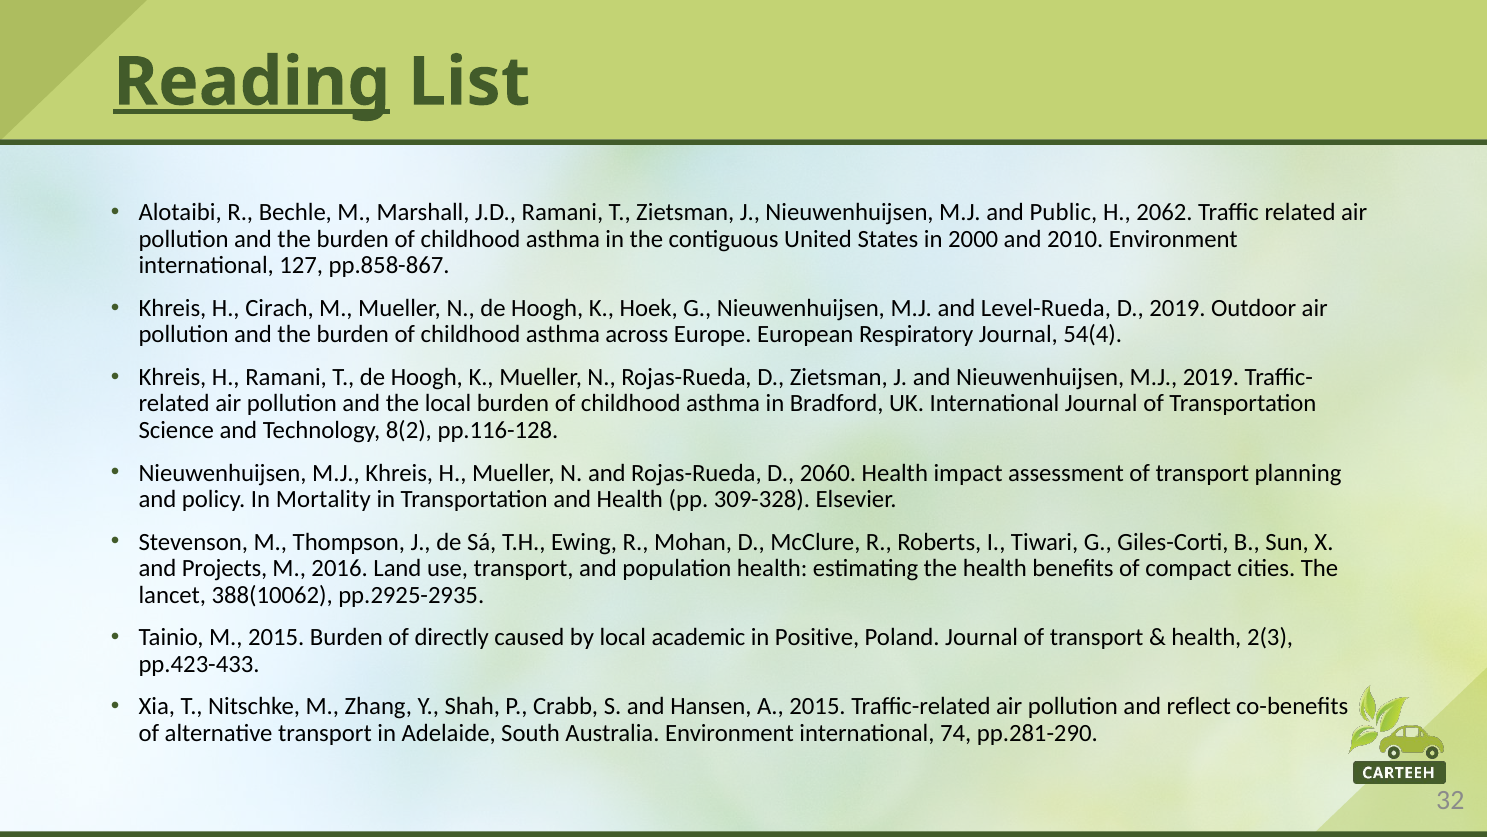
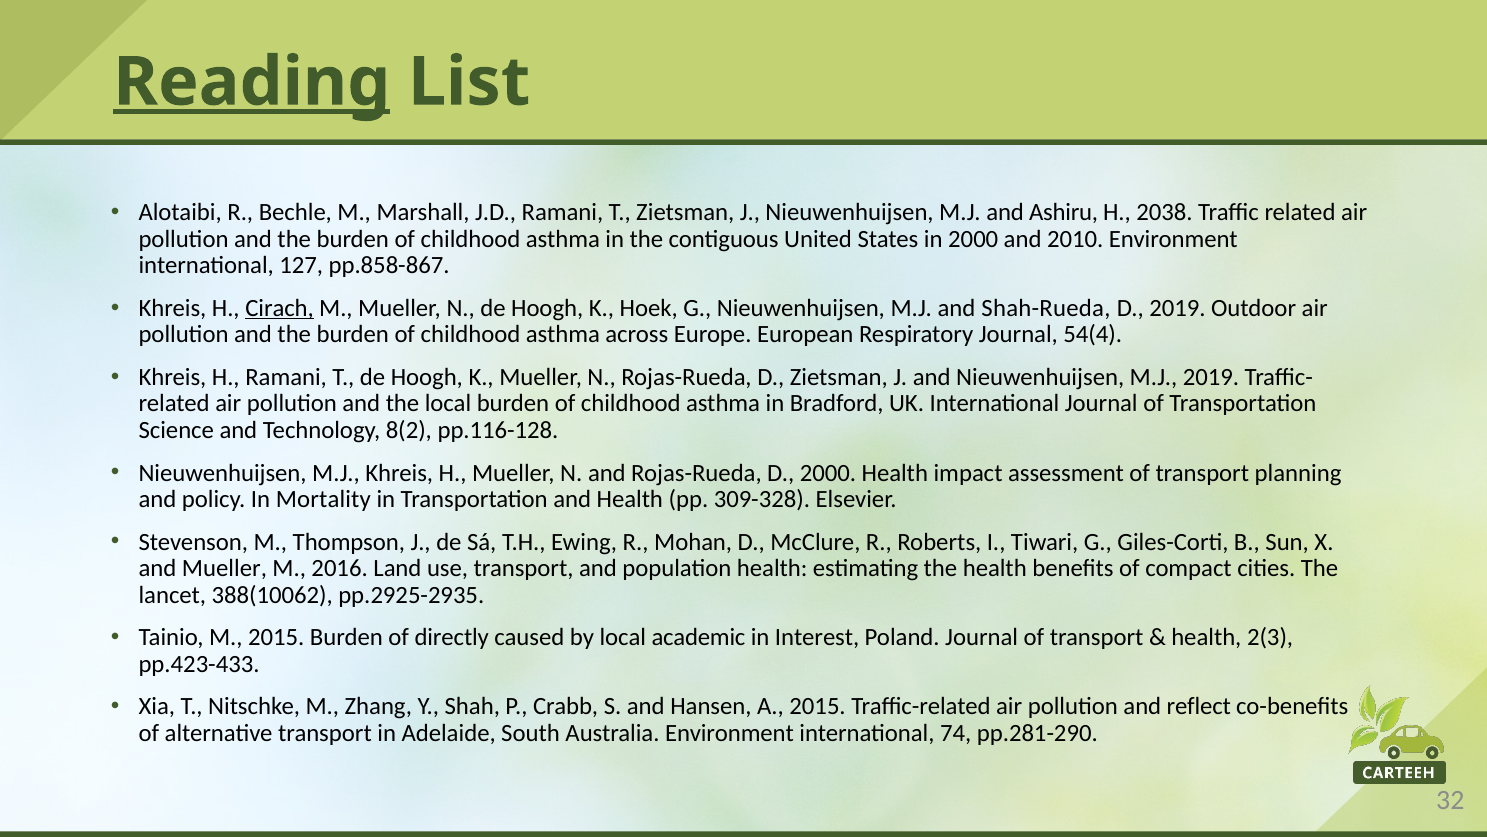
Public: Public -> Ashiru (1064, 212)
2062: 2062 -> 2038 (1164, 212)
Cirach underline: none -> present (280, 308)
Level-Rueda: Level-Rueda -> Shah-Rueda (1046, 308)
D 2060: 2060 -> 2000 (828, 473)
and Projects: Projects -> Mueller (224, 568)
Positive: Positive -> Interest (817, 637)
